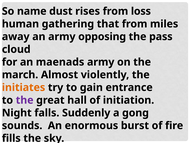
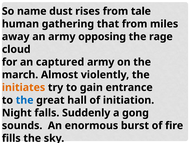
loss: loss -> tale (141, 11)
pass: pass -> rage (161, 36)
maenads: maenads -> captured (60, 62)
the colour: purple -> blue (25, 100)
